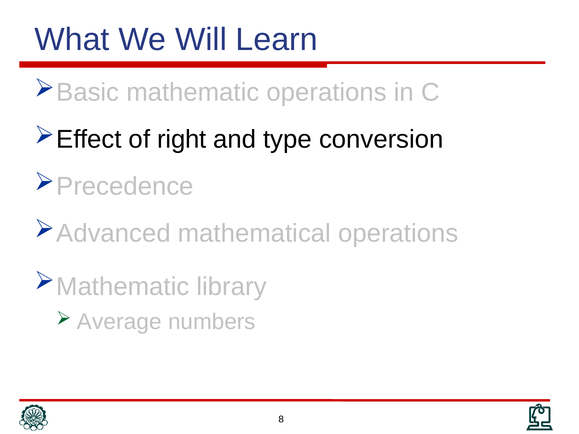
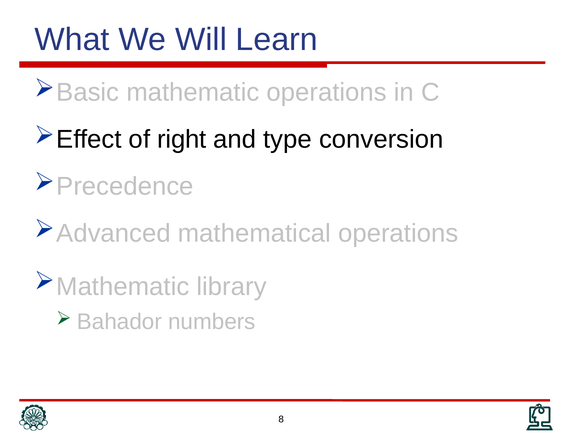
Average: Average -> Bahador (119, 322)
